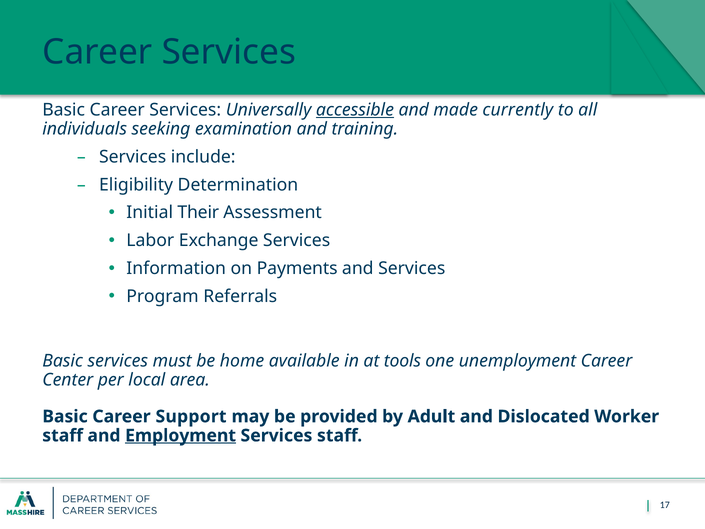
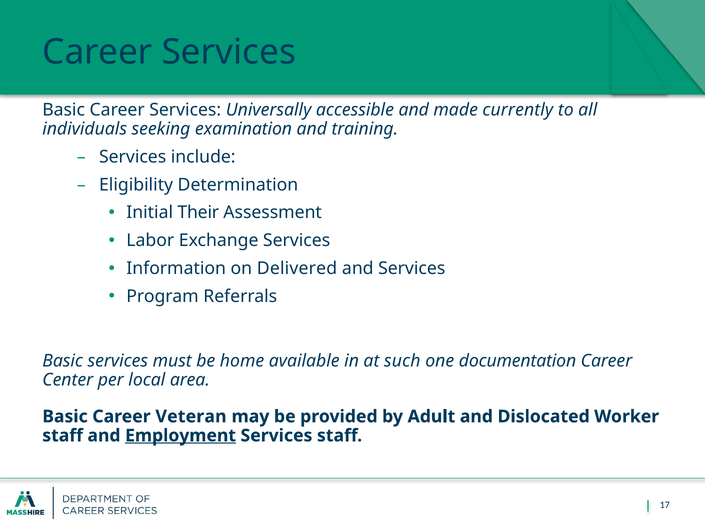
accessible underline: present -> none (355, 110)
Payments: Payments -> Delivered (297, 268)
tools: tools -> such (402, 361)
unemployment: unemployment -> documentation (518, 361)
Support: Support -> Veteran (191, 416)
